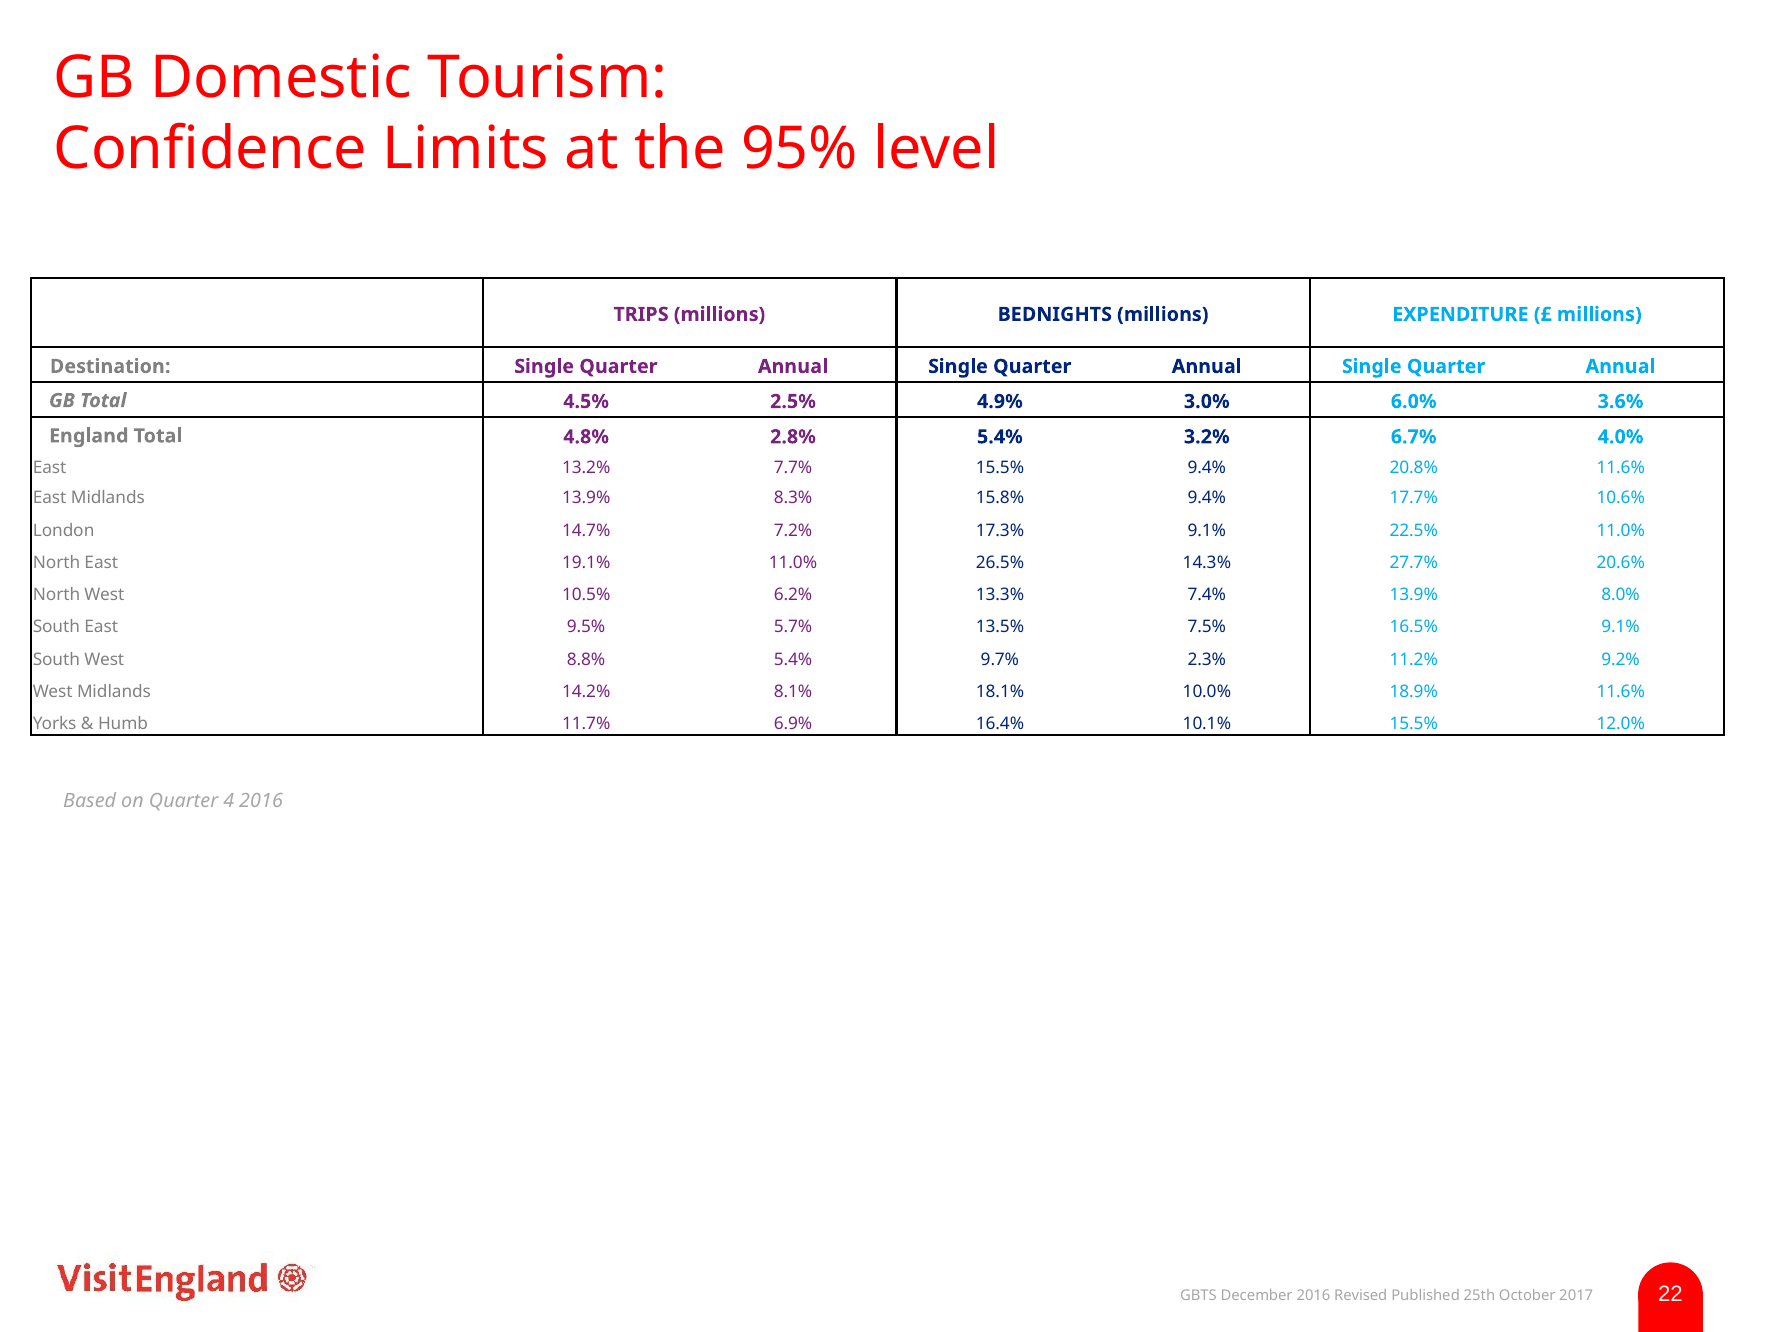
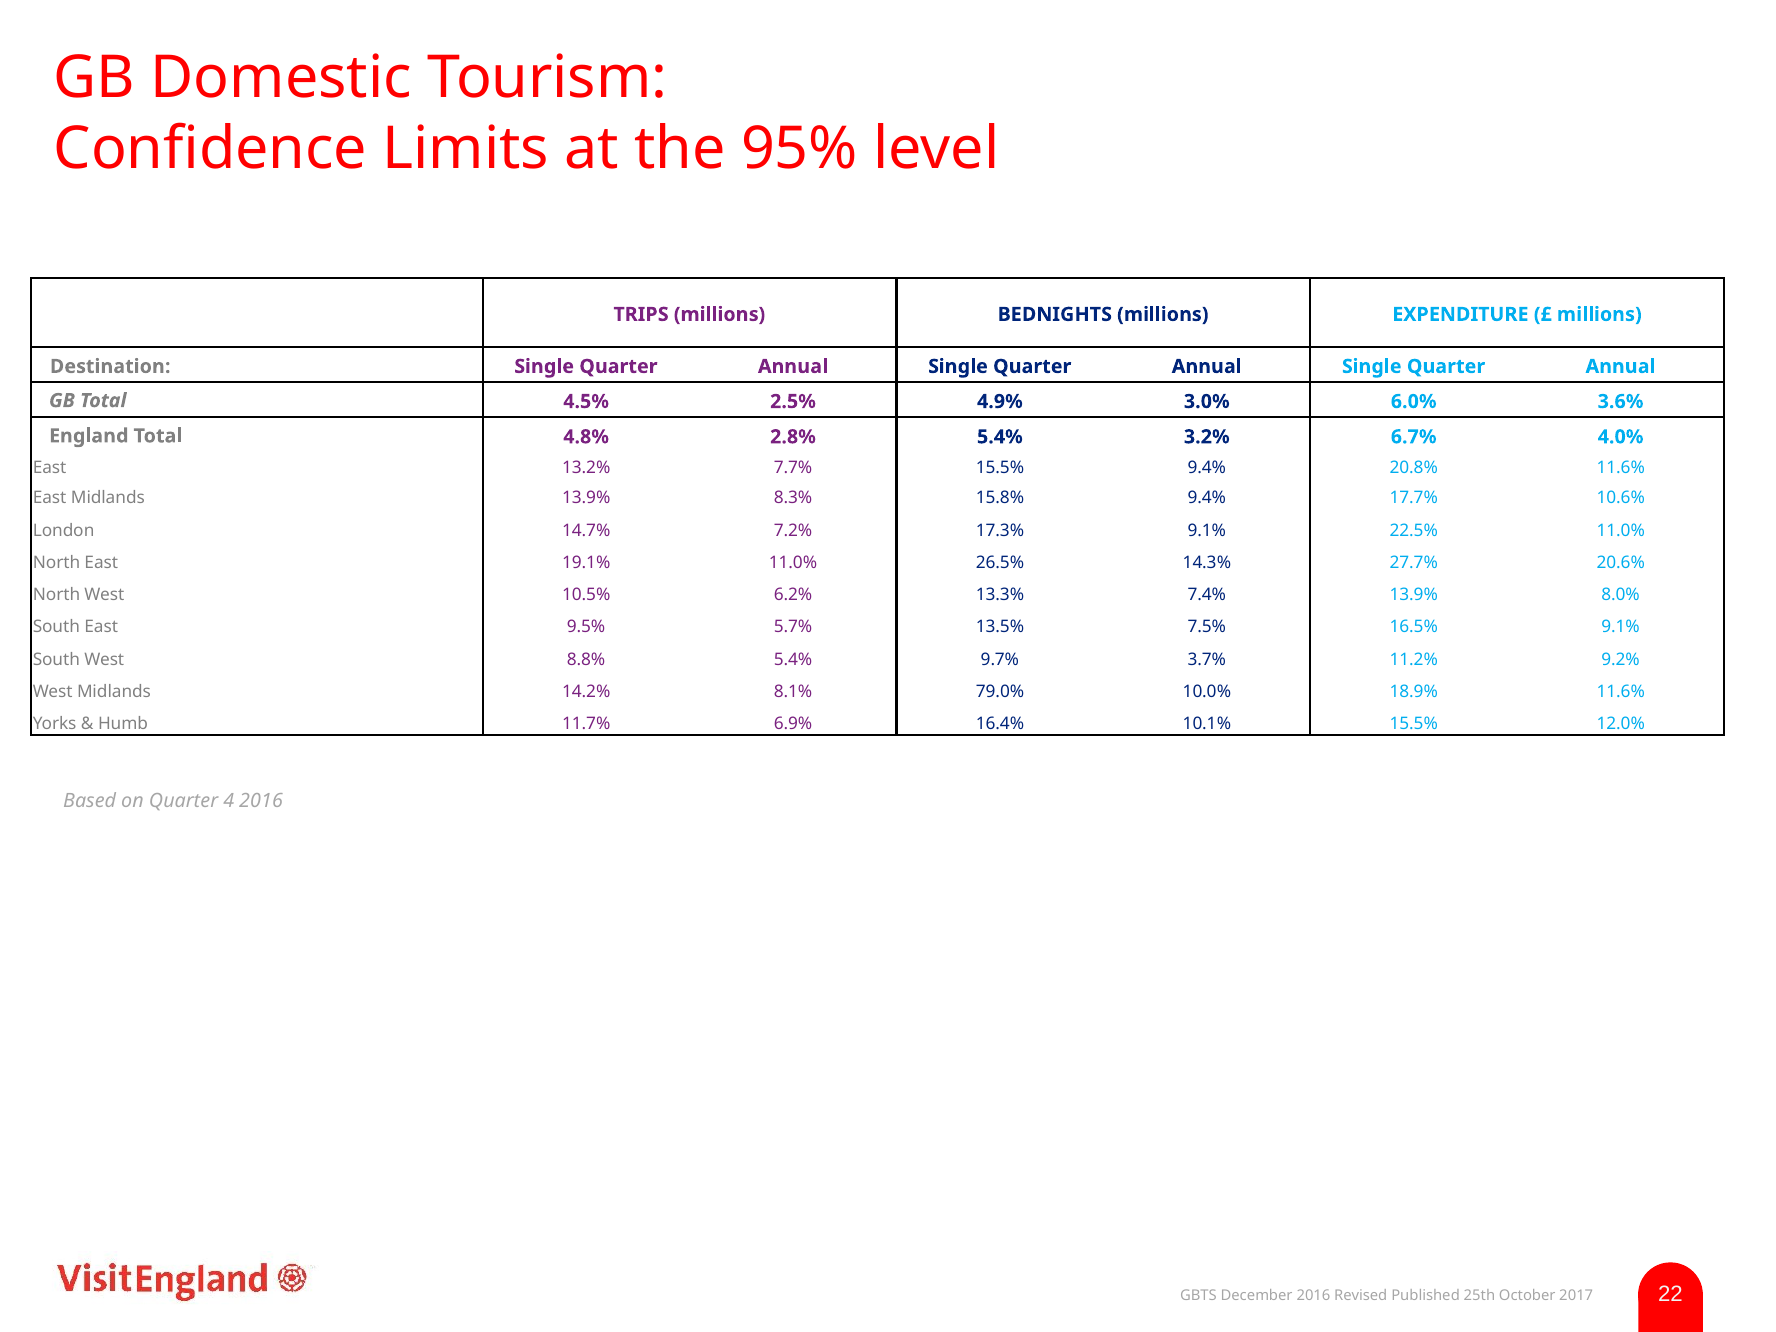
2.3%: 2.3% -> 3.7% (1207, 659)
18.1%: 18.1% -> 79.0% (1000, 692)
